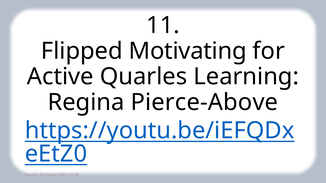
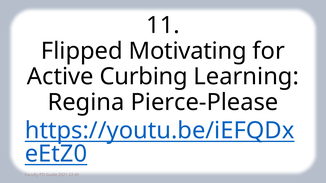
Quarles: Quarles -> Curbing (144, 77)
Pierce-Above: Pierce-Above -> Pierce-Please (204, 102)
